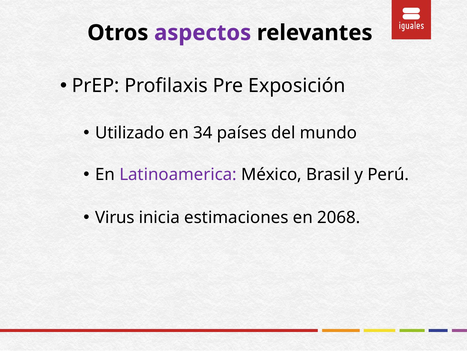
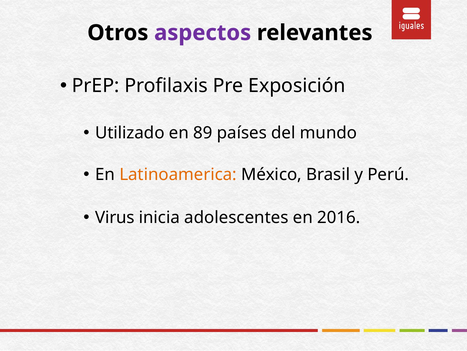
34: 34 -> 89 (203, 133)
Latinoamerica colour: purple -> orange (178, 174)
estimaciones: estimaciones -> adolescentes (236, 217)
2068: 2068 -> 2016 (339, 217)
